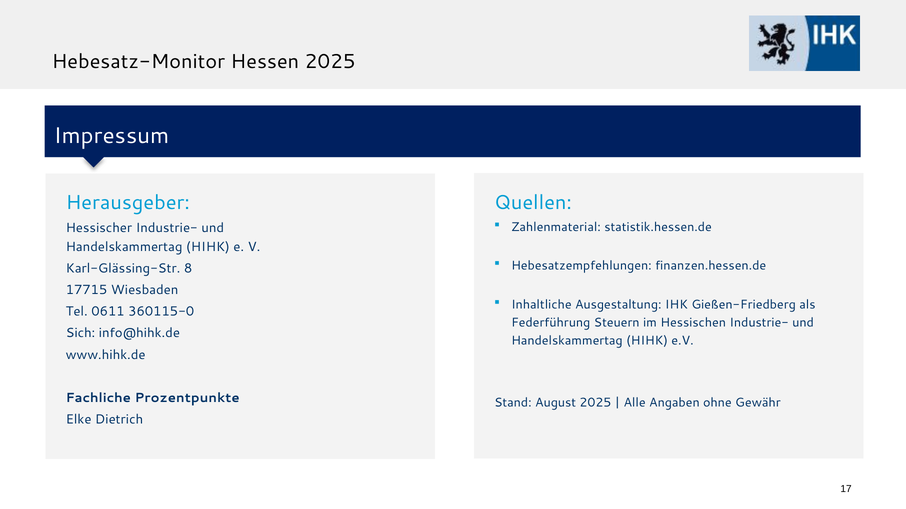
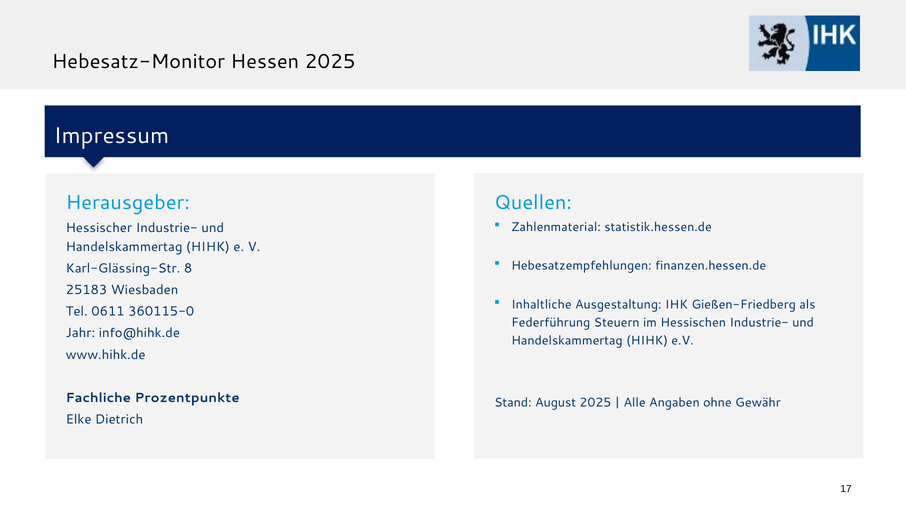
17715: 17715 -> 25183 (86, 290)
Sich: Sich -> Jahr (80, 334)
